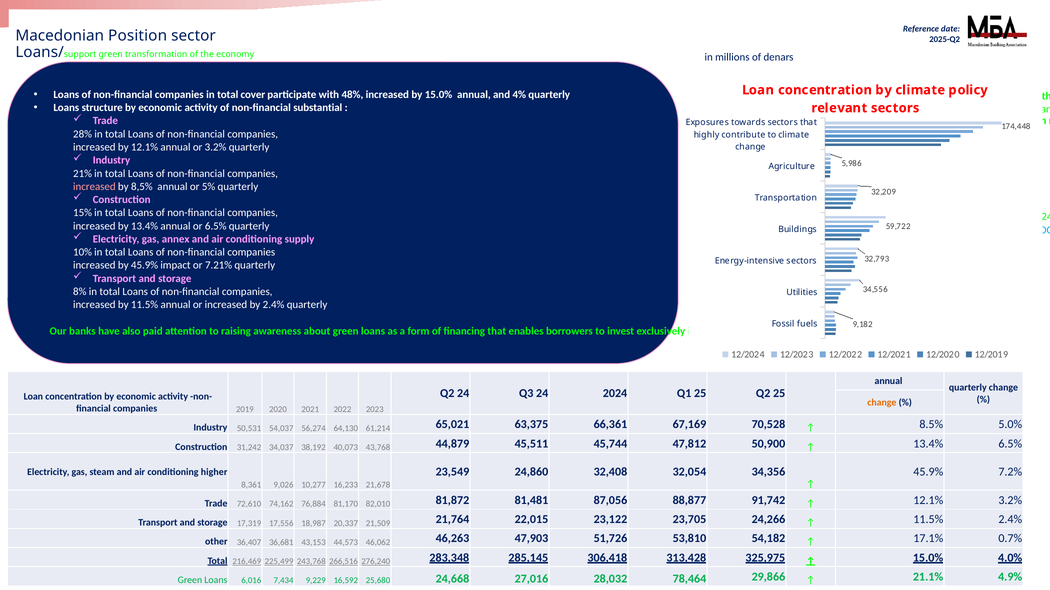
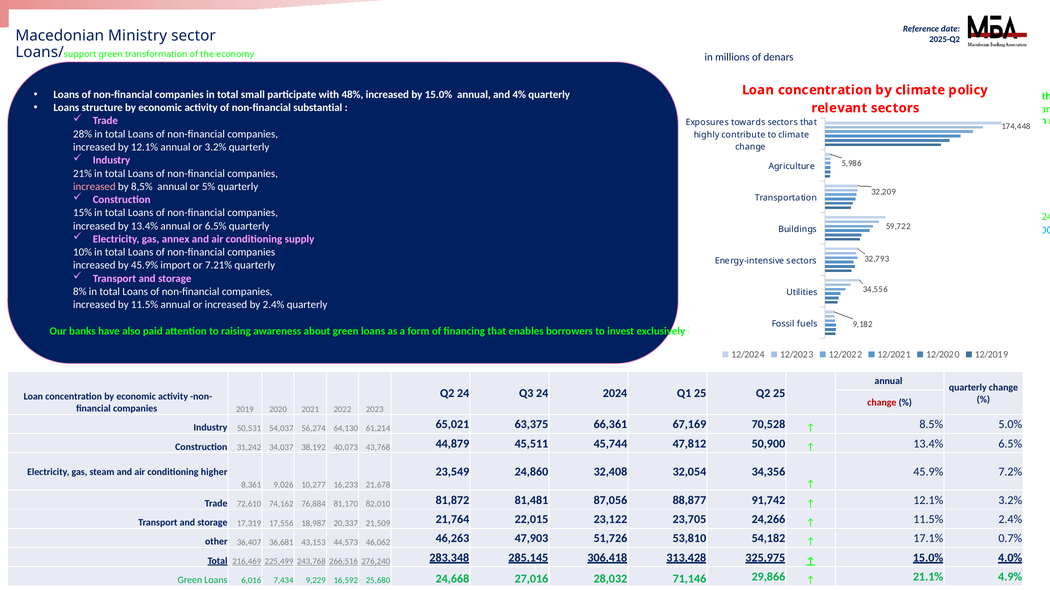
Position: Position -> Ministry (138, 36)
cover: cover -> small (253, 95)
45.9% impact: impact -> import (175, 266)
change colour: orange -> red (882, 403)
78,464: 78,464 -> 71,146 (689, 579)
